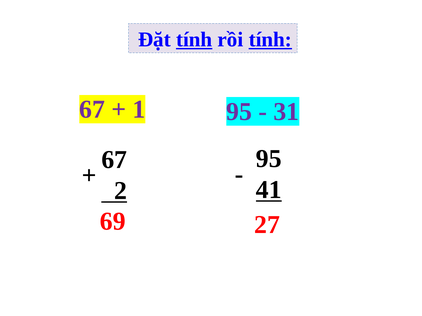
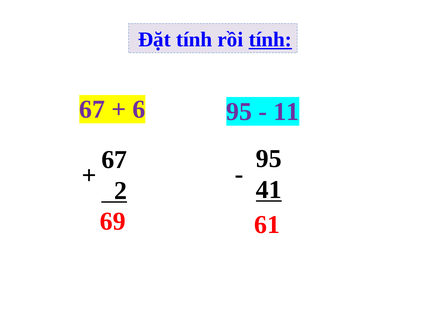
tính underline: present -> none (194, 40)
1: 1 -> 6 (139, 110)
31: 31 -> 11 (286, 112)
27: 27 -> 61 (267, 225)
